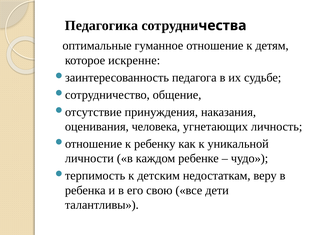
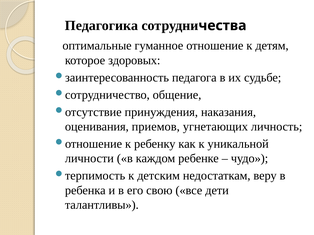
искренне: искренне -> здоровых (134, 61)
человека: человека -> приемов (156, 127)
